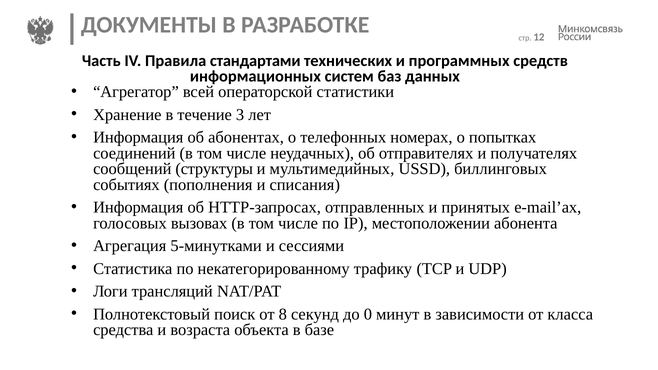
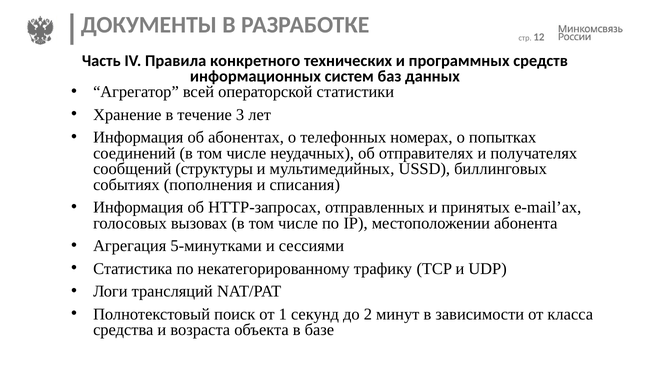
стандартами: стандартами -> конкретного (255, 61)
8: 8 -> 1 (283, 314)
0: 0 -> 2 (368, 314)
